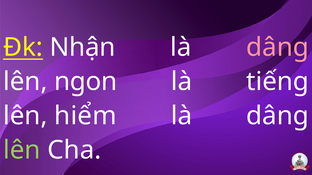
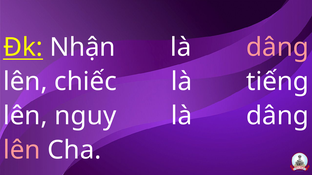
ngon: ngon -> chiếc (86, 82)
hiểm: hiểm -> nguy (85, 116)
lên colour: light green -> pink (22, 150)
